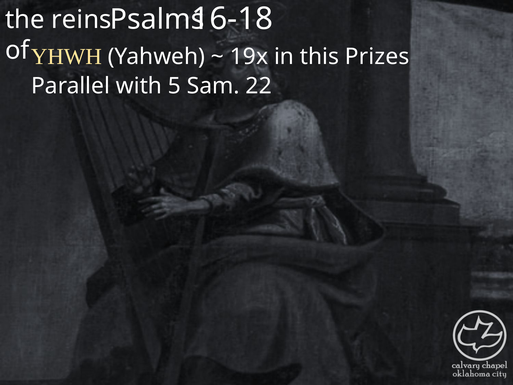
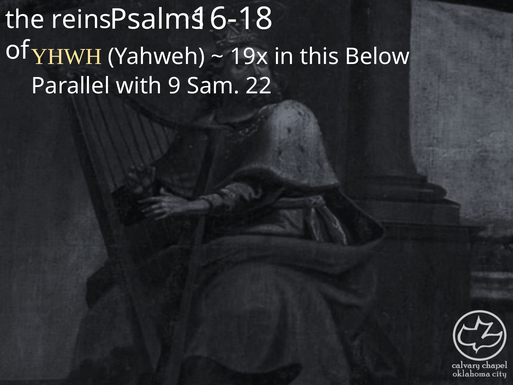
Prizes: Prizes -> Below (377, 57)
5: 5 -> 9 (175, 86)
